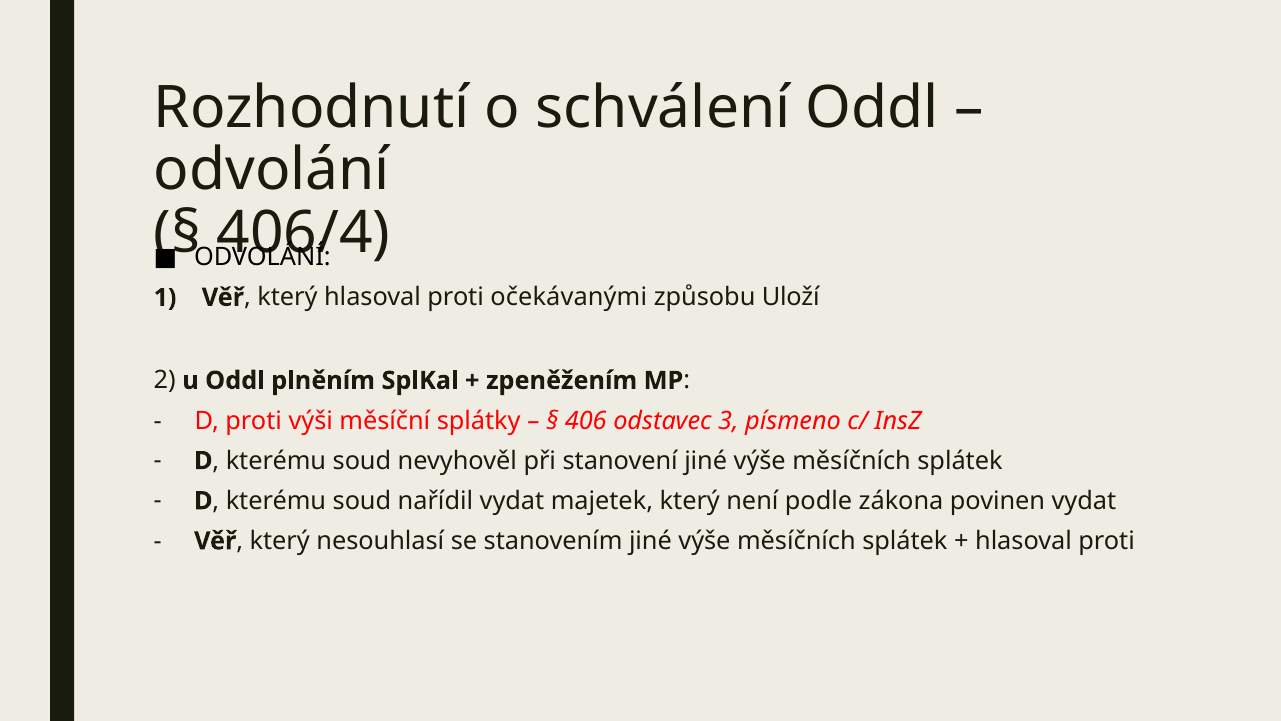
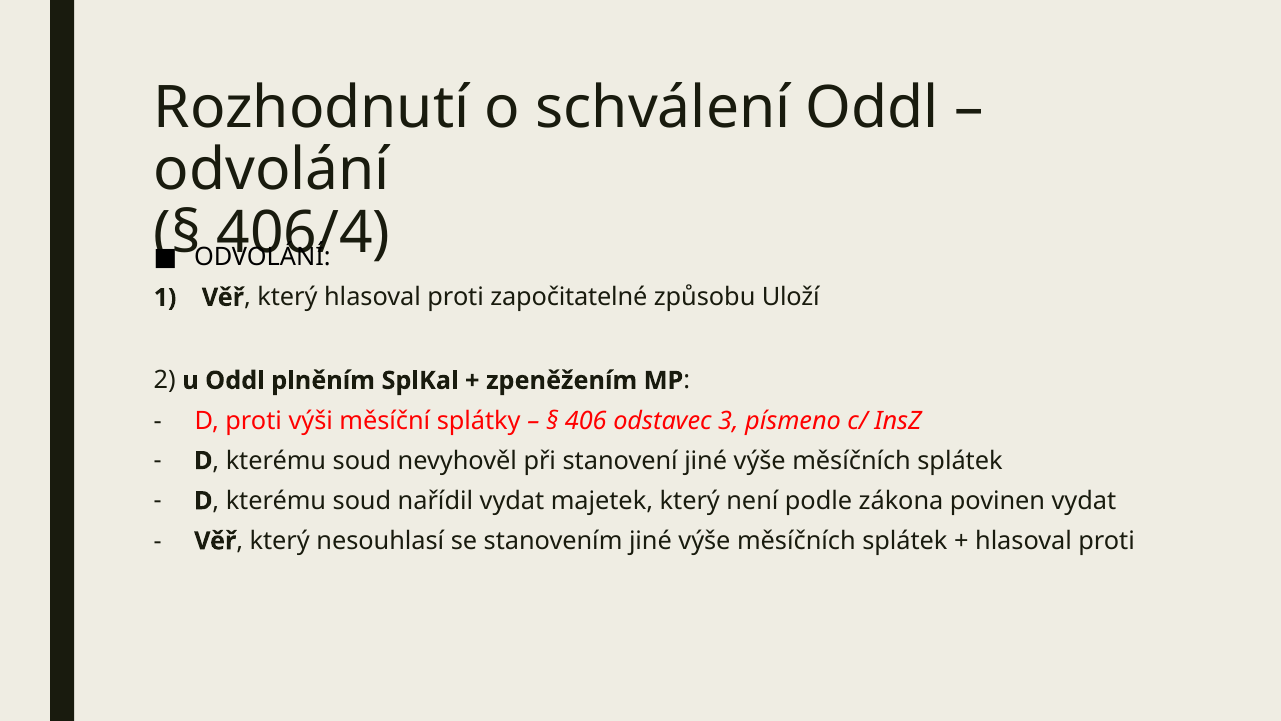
očekávanými: očekávanými -> započitatelné (569, 297)
